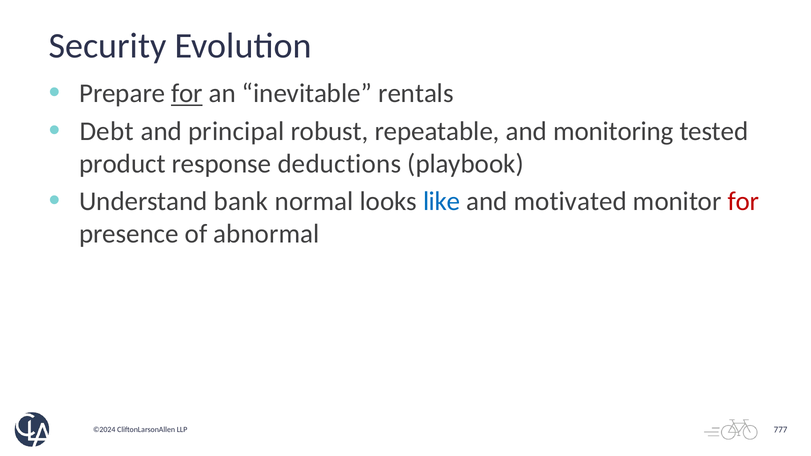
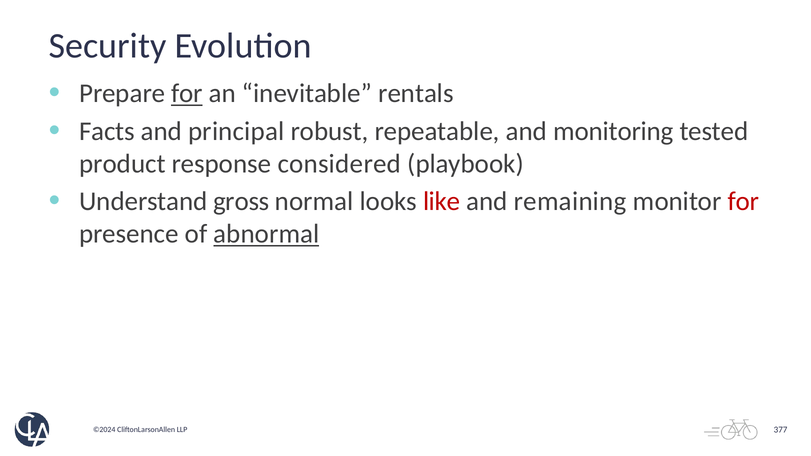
Debt: Debt -> Facts (107, 131)
deductions: deductions -> considered (339, 164)
bank: bank -> gross (241, 202)
like colour: blue -> red (442, 202)
motivated: motivated -> remaining (570, 202)
abnormal underline: none -> present (266, 234)
777: 777 -> 377 (781, 430)
